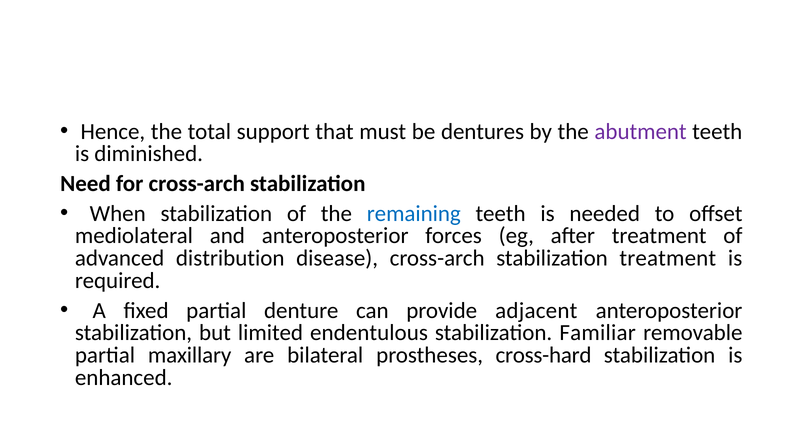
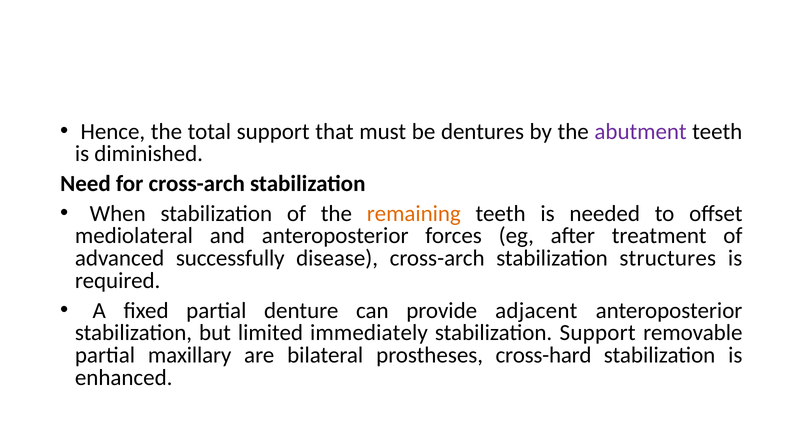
remaining colour: blue -> orange (414, 213)
distribution: distribution -> successfully (230, 258)
stabilization treatment: treatment -> structures (668, 258)
endentulous: endentulous -> immediately (369, 333)
stabilization Familiar: Familiar -> Support (598, 333)
